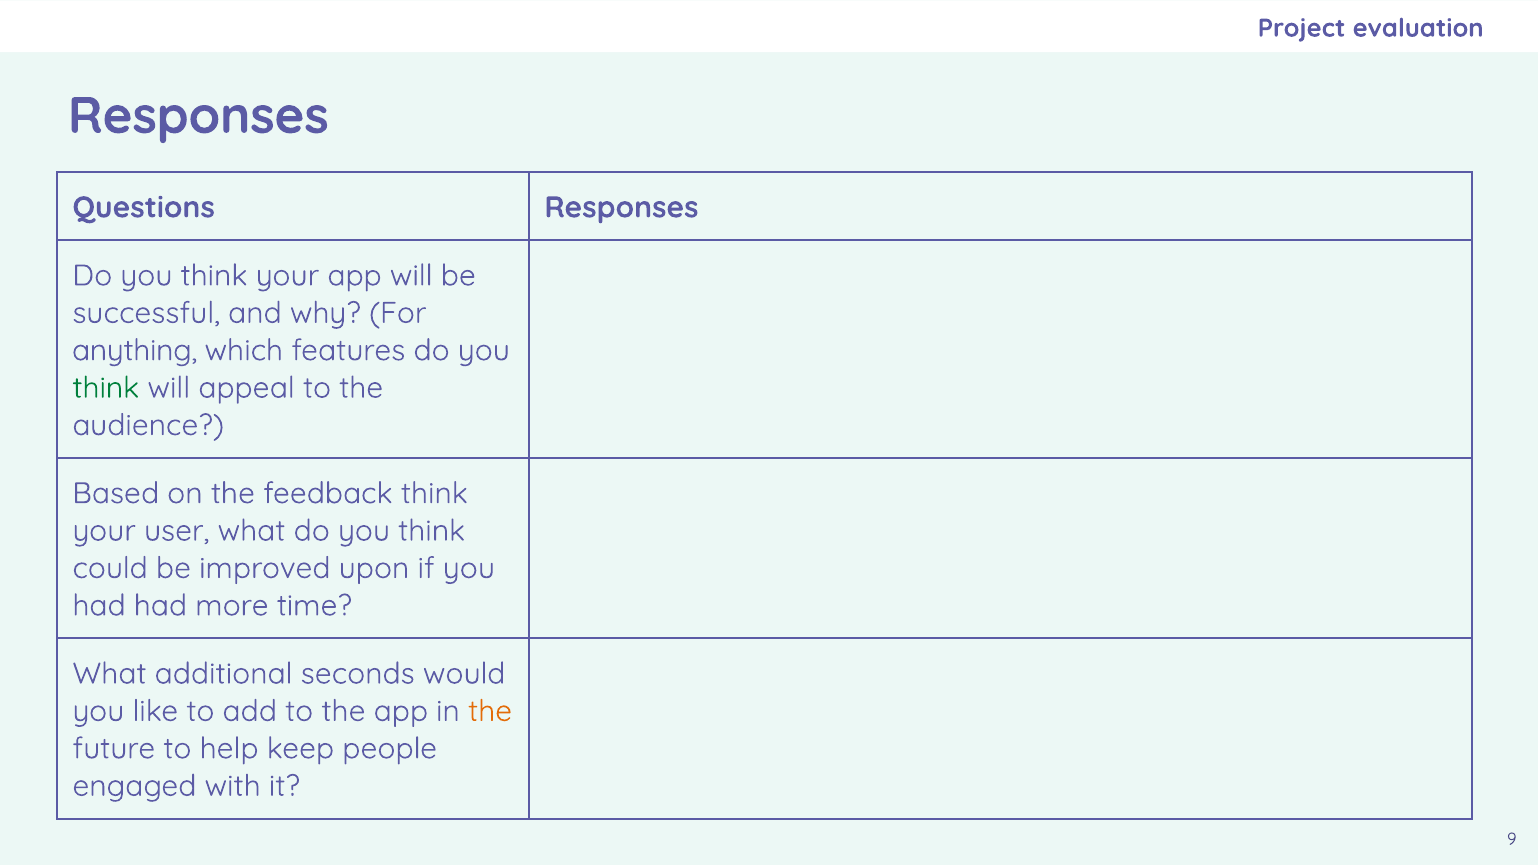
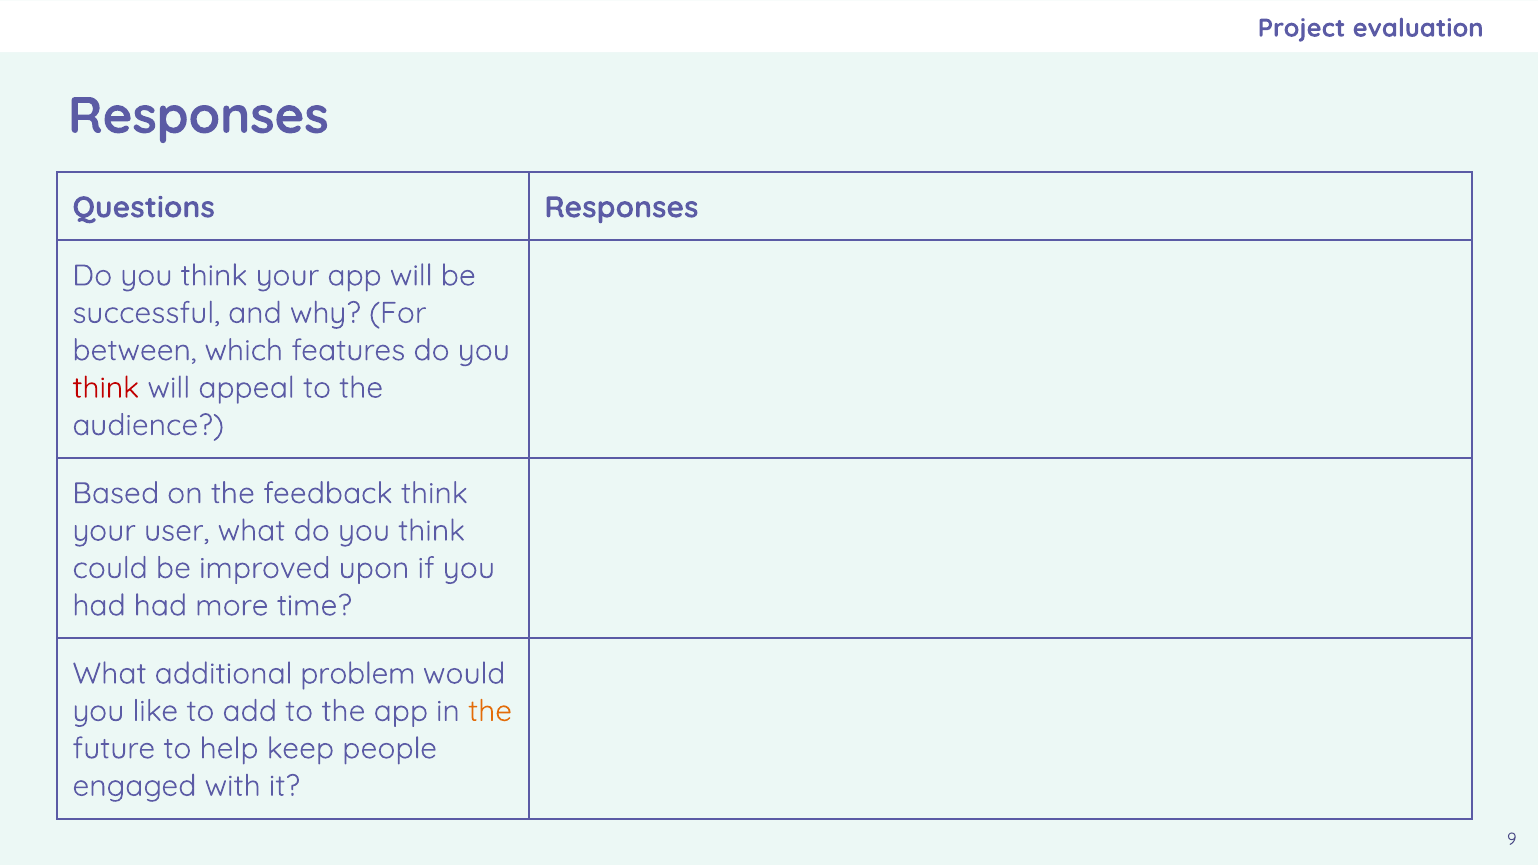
anything: anything -> between (135, 350)
think colour: green -> red (106, 388)
seconds: seconds -> problem (358, 674)
